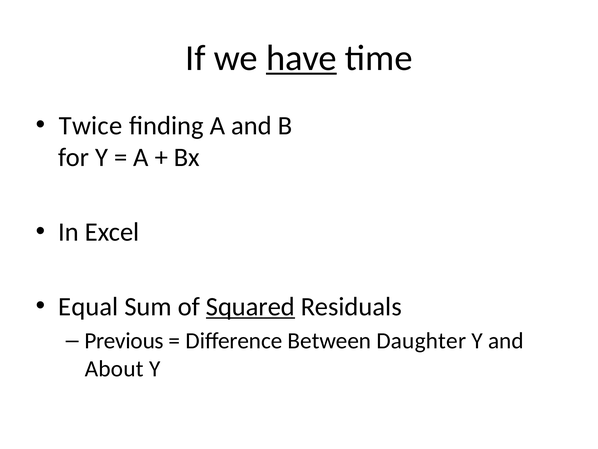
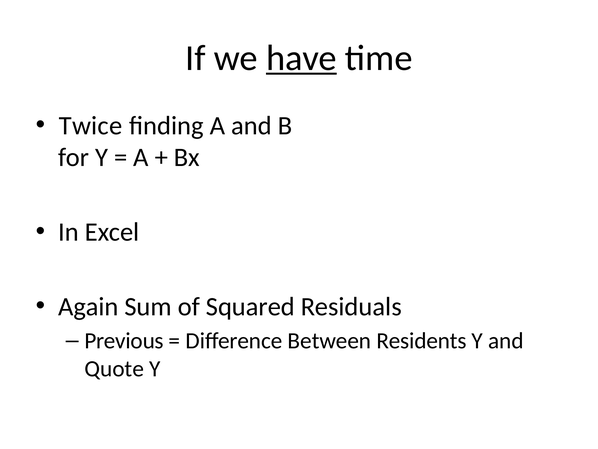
Equal: Equal -> Again (88, 306)
Squared underline: present -> none (250, 306)
Daughter: Daughter -> Residents (421, 341)
About: About -> Quote (114, 368)
